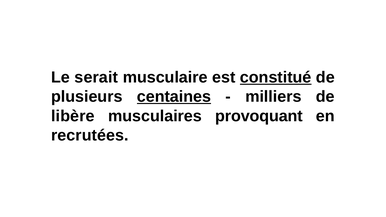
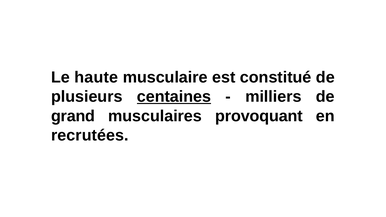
serait: serait -> haute (96, 77)
constitué underline: present -> none (276, 77)
libère: libère -> grand (73, 116)
